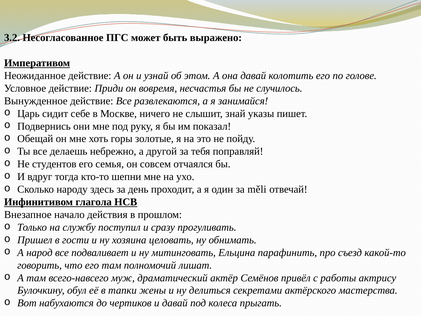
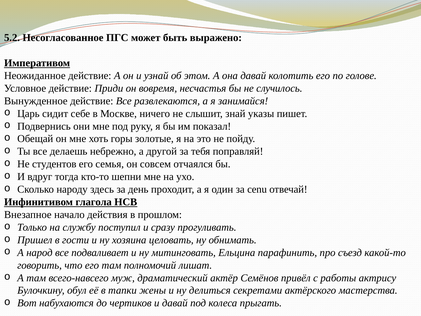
3.2: 3.2 -> 5.2 (12, 38)
měli: měli -> cenu (257, 189)
